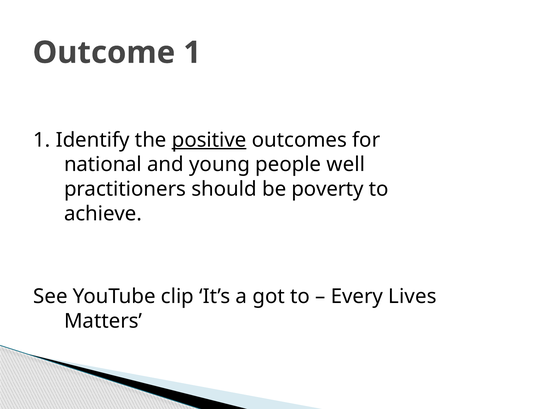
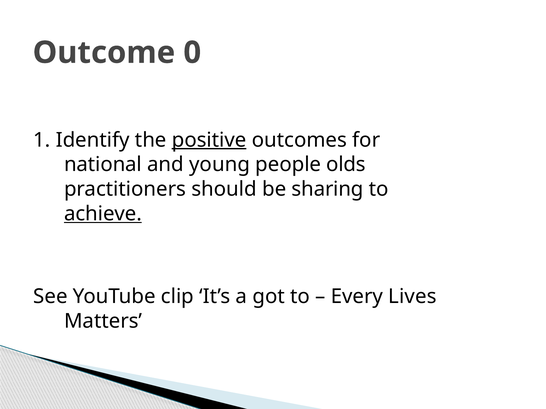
Outcome 1: 1 -> 0 (192, 53)
well: well -> olds (346, 165)
poverty: poverty -> sharing (328, 189)
achieve underline: none -> present (103, 214)
